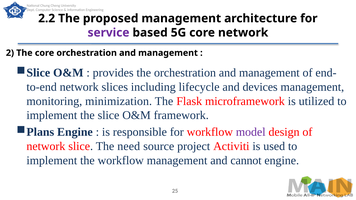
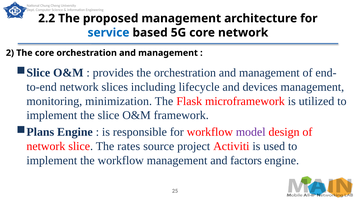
service colour: purple -> blue (108, 33)
need: need -> rates (129, 146)
cannot: cannot -> factors (246, 161)
